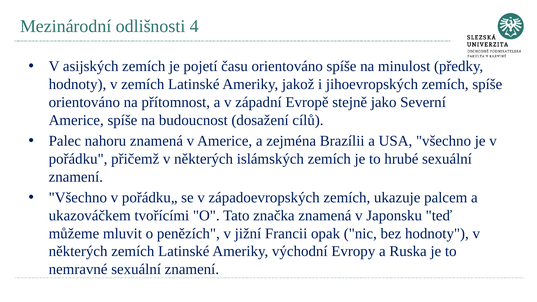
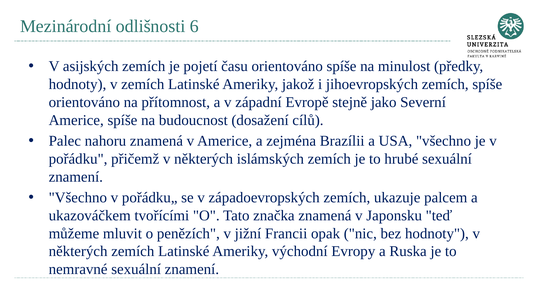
4: 4 -> 6 (194, 26)
